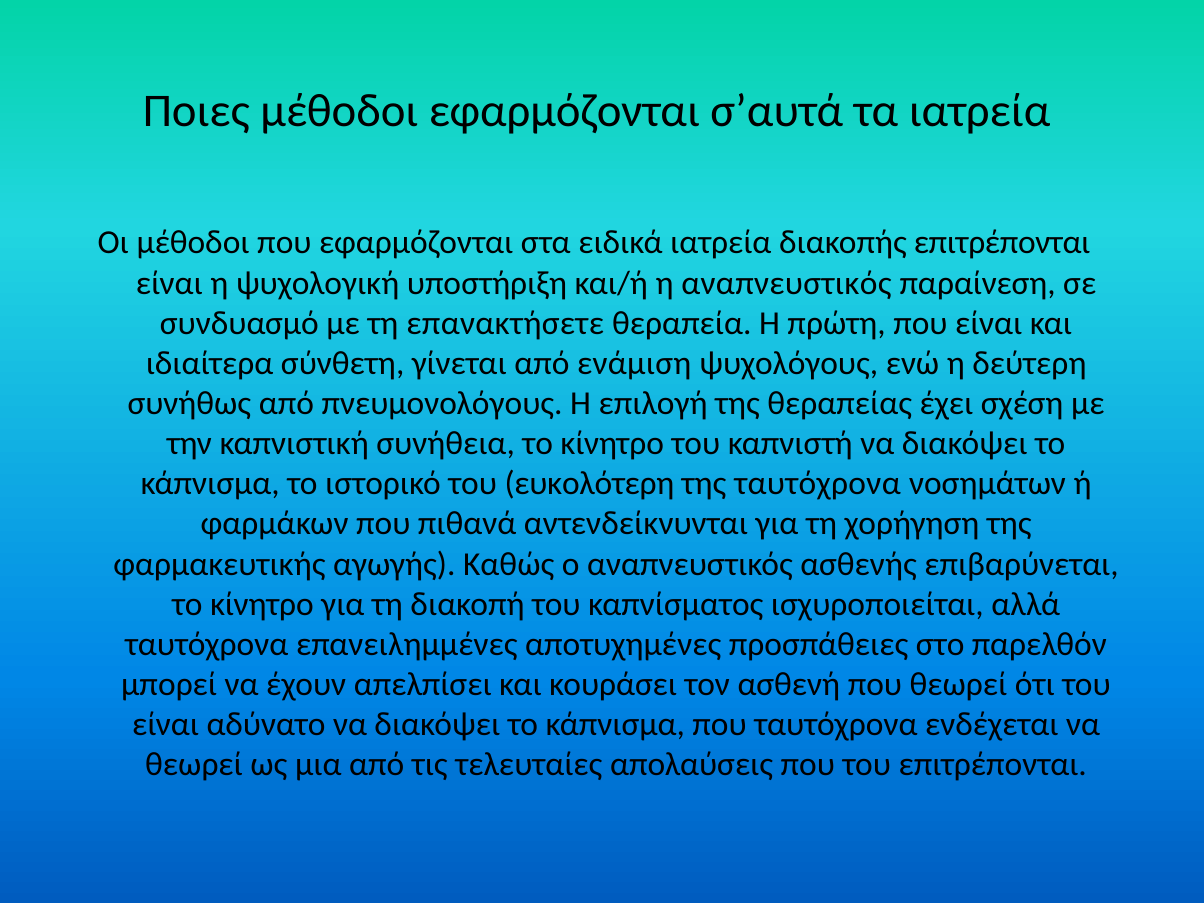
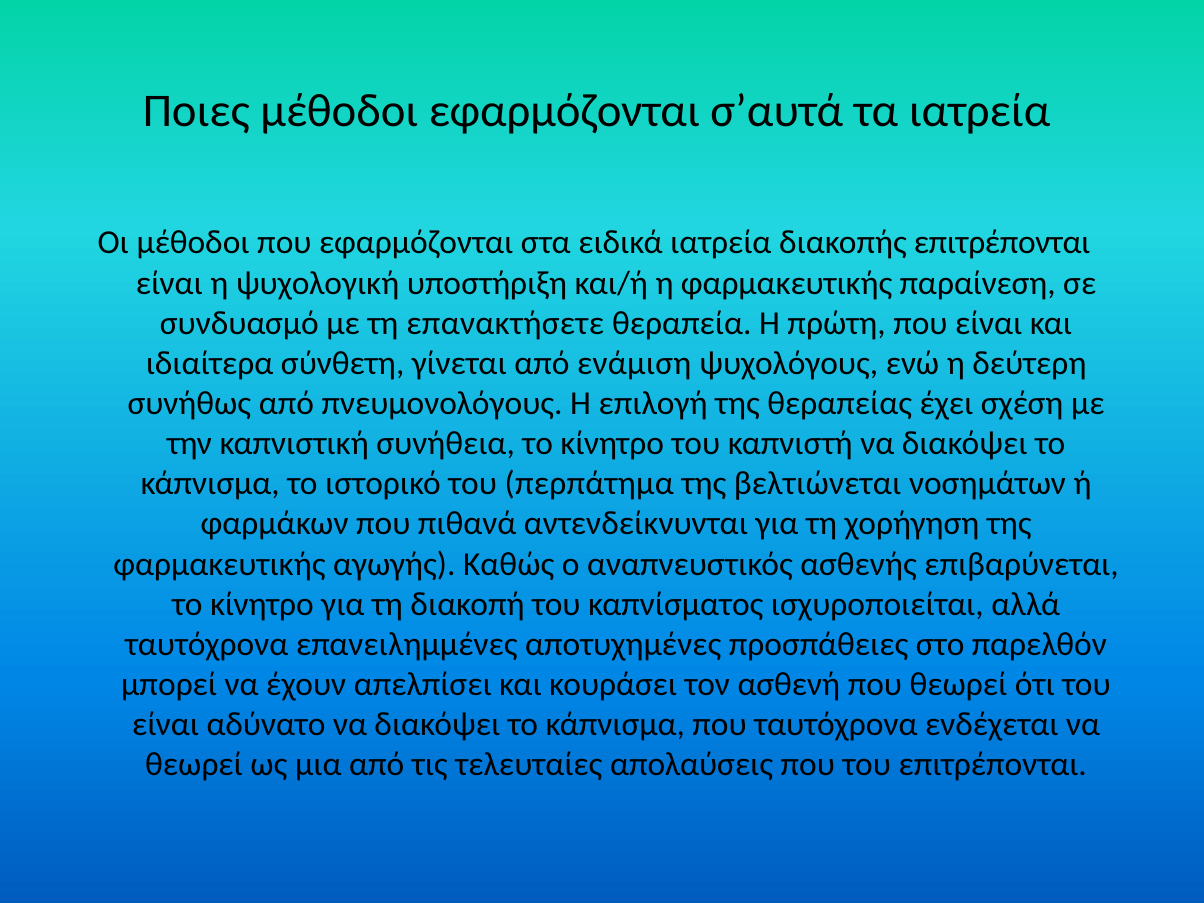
η αναπνευστικός: αναπνευστικός -> φαρμακευτικής (787, 283)
ευκολότερη: ευκολότερη -> περπάτημα (589, 484)
της ταυτόχρονα: ταυτόχρονα -> βελτιώνεται (818, 484)
